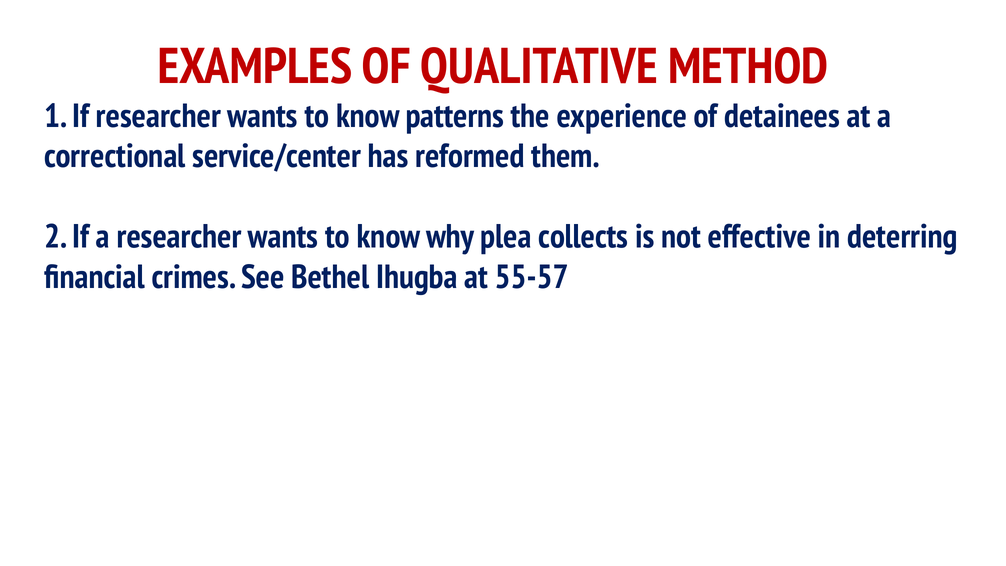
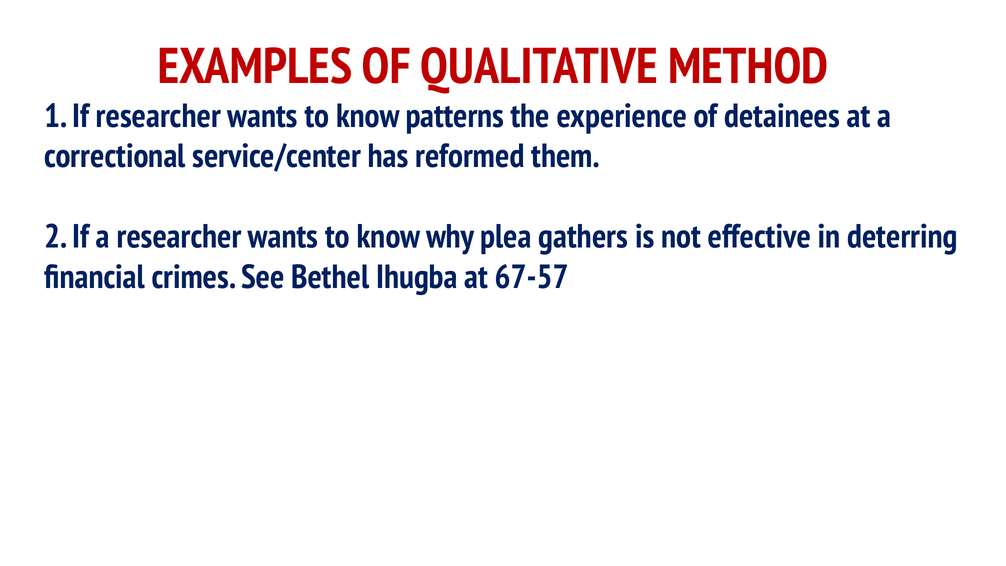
collects: collects -> gathers (583, 237)
55-57: 55-57 -> 67-57 (532, 277)
